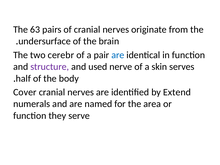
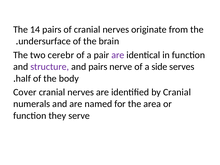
63: 63 -> 14 (35, 30)
are colour: blue -> purple (118, 55)
and used: used -> pairs (98, 67)
skin: skin -> side (159, 67)
by Extend: Extend -> Cranial (177, 92)
